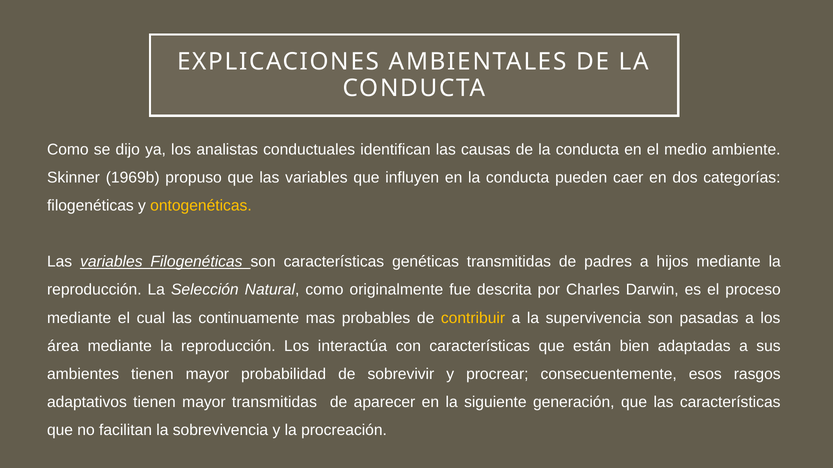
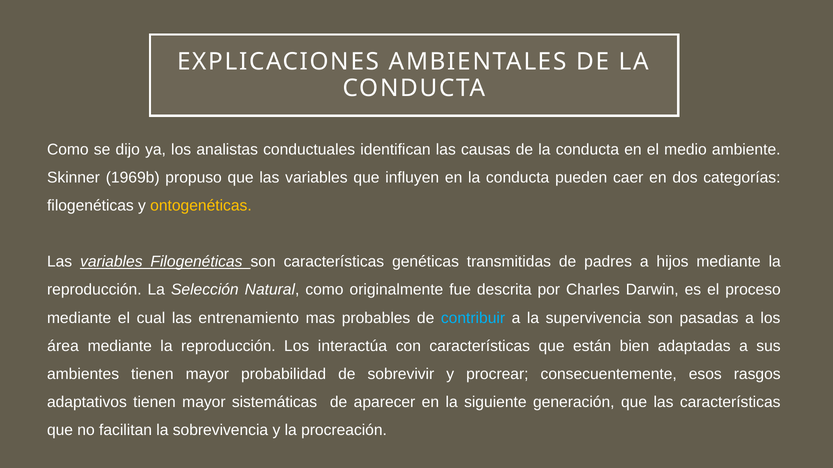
continuamente: continuamente -> entrenamiento (249, 318)
contribuir colour: yellow -> light blue (473, 318)
mayor transmitidas: transmitidas -> sistemáticas (275, 403)
